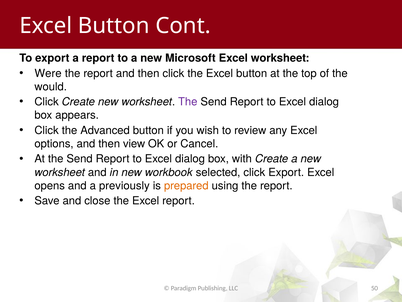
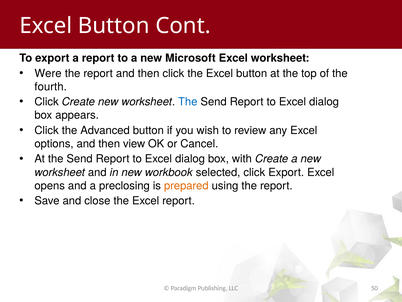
would: would -> fourth (51, 87)
The colour: purple -> blue (188, 102)
previously: previously -> preclosing (124, 185)
